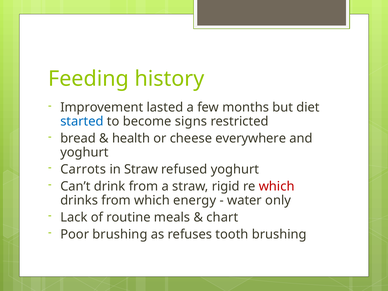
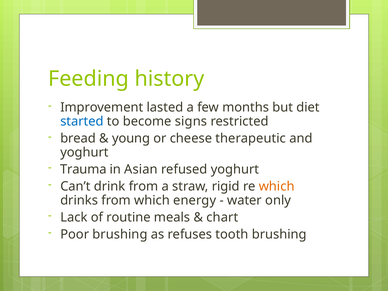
health: health -> young (131, 138)
everywhere: everywhere -> therapeutic (251, 138)
Carrots: Carrots -> Trauma (83, 169)
in Straw: Straw -> Asian (141, 169)
which colour: red -> orange (277, 186)
